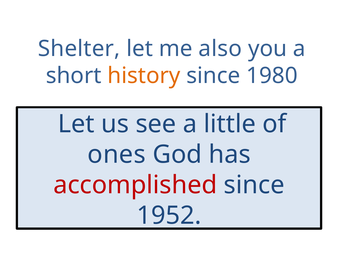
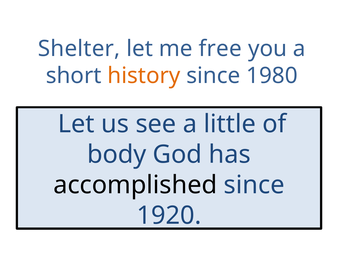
also: also -> free (220, 49)
ones: ones -> body (117, 154)
accomplished colour: red -> black (135, 185)
1952: 1952 -> 1920 (169, 215)
